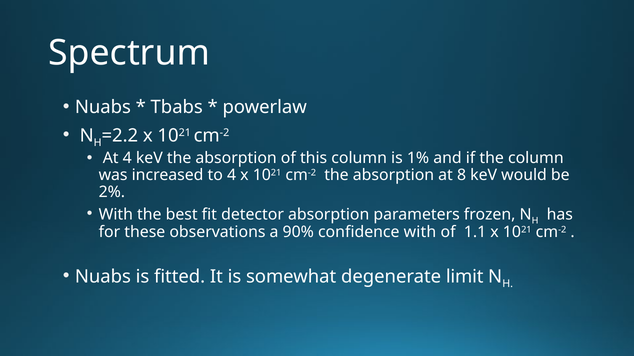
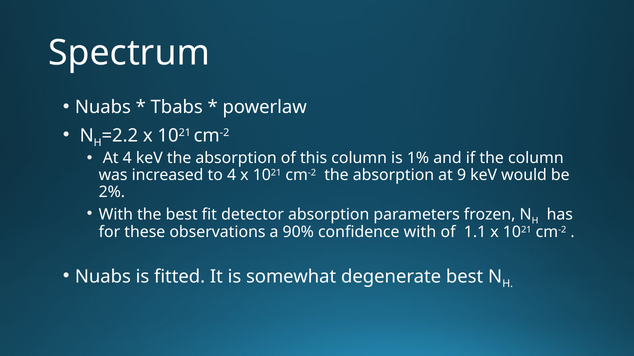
8: 8 -> 9 (462, 175)
degenerate limit: limit -> best (465, 277)
